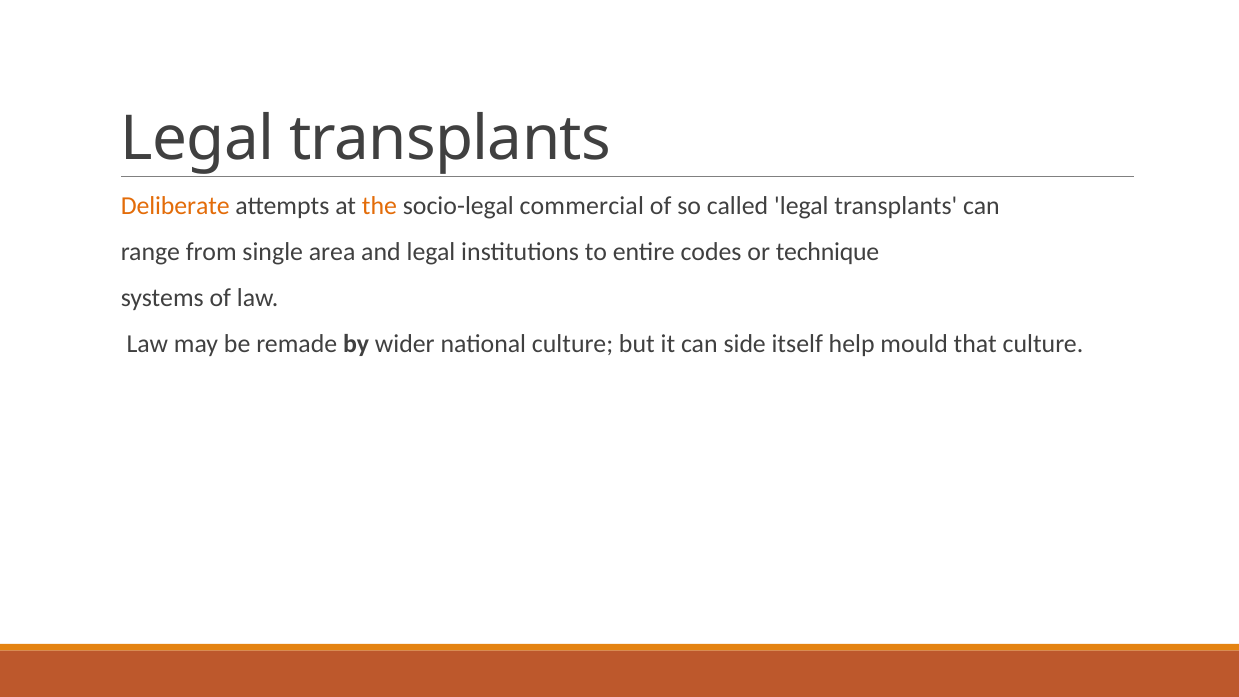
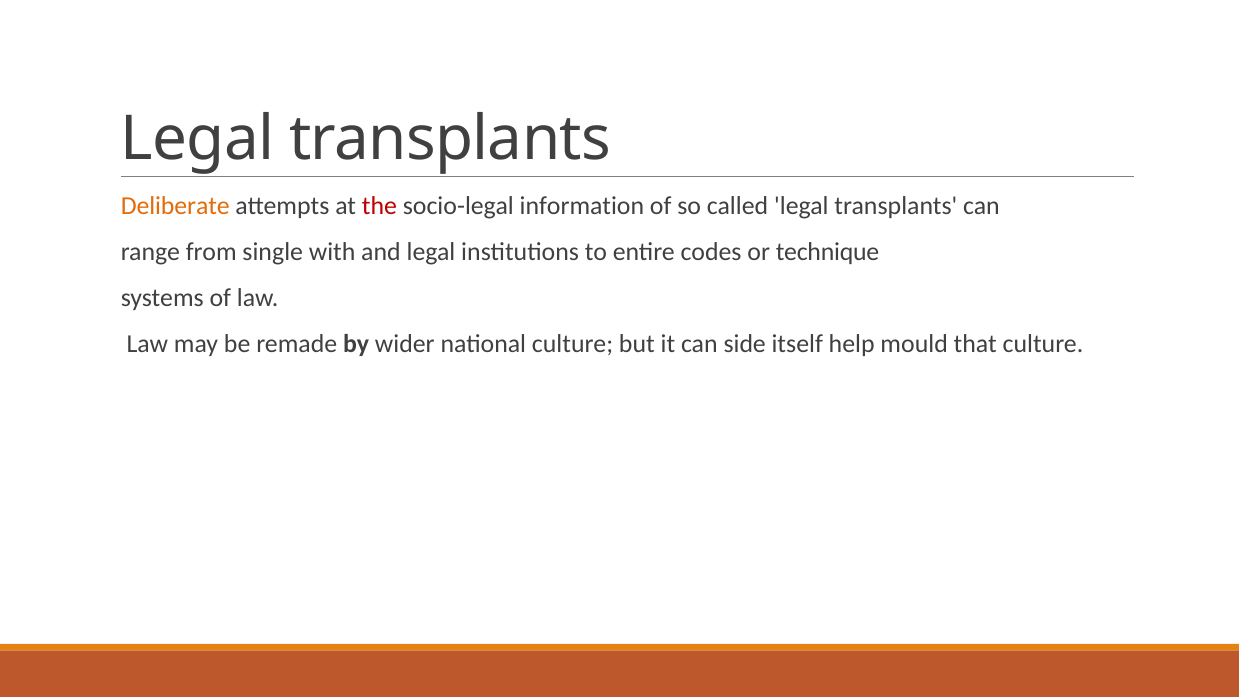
the colour: orange -> red (379, 206)
commercial: commercial -> information (582, 206)
area: area -> with (332, 252)
